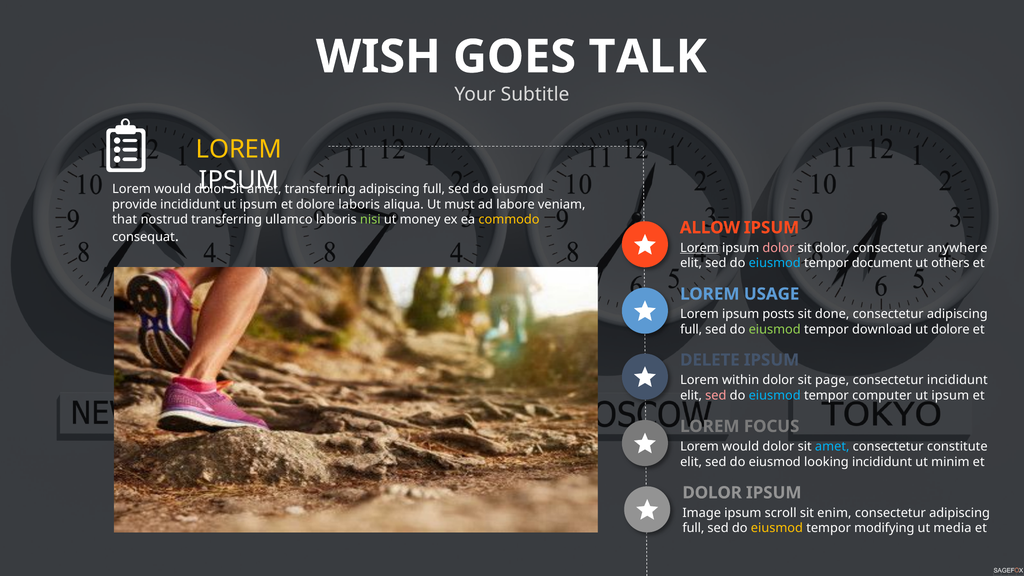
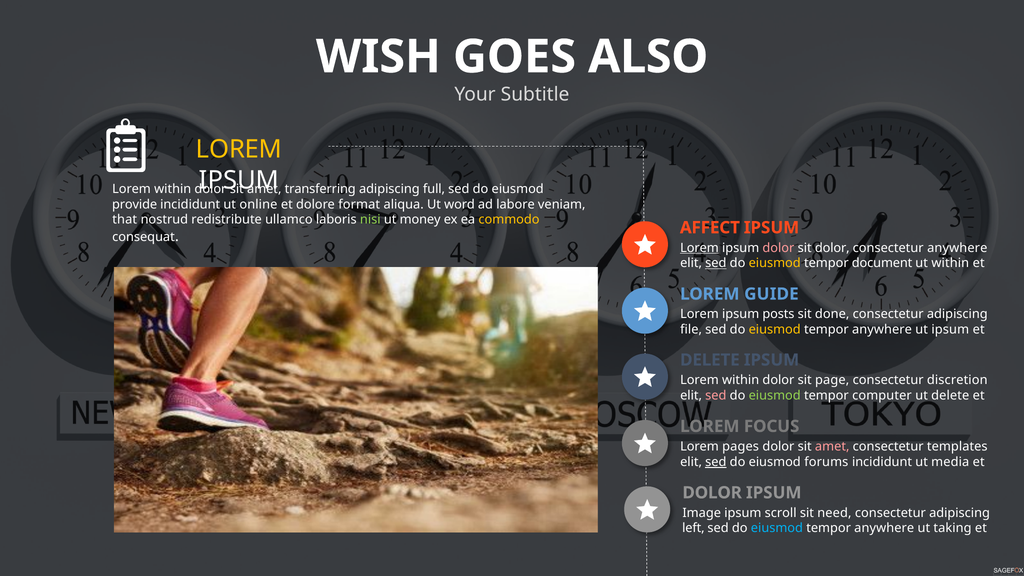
TALK: TALK -> ALSO (648, 57)
would: would -> within (173, 189)
incididunt ut ipsum: ipsum -> online (258, 204)
dolore laboris: laboris -> format (359, 204)
must: must -> word (460, 204)
nostrud transferring: transferring -> redistribute (227, 220)
ALLOW: ALLOW -> AFFECT (710, 228)
sed underline: none -> present (716, 263)
eiusmod colour: light blue -> yellow (775, 263)
ut others: others -> within (950, 263)
USAGE: USAGE -> GUIDE (771, 294)
full: full -> file (691, 330)
eiusmod colour: light green -> yellow (775, 330)
download: download -> anywhere (882, 330)
ut dolore: dolore -> ipsum (950, 330)
consectetur incididunt: incididunt -> discretion (957, 380)
eiusmod colour: light blue -> light green (775, 396)
ipsum: ipsum -> delete (950, 396)
would: would -> pages (741, 447)
amet colour: light blue -> pink (832, 447)
constitute: constitute -> templates (957, 447)
sed underline: none -> present (716, 462)
looking: looking -> forums (826, 462)
minim: minim -> media (950, 462)
enim: enim -> need (834, 513)
full: full -> left (693, 528)
eiusmod colour: yellow -> light blue (777, 528)
modifying: modifying -> anywhere (884, 528)
media: media -> taking (953, 528)
